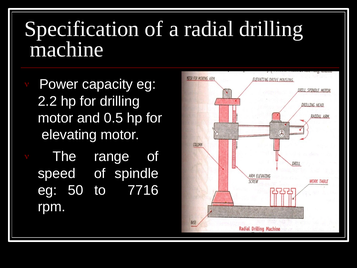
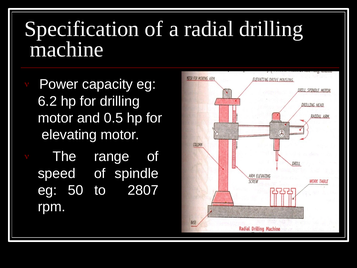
2.2: 2.2 -> 6.2 (47, 101)
7716: 7716 -> 2807 (143, 190)
